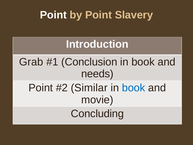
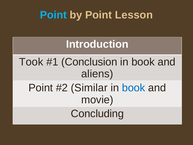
Point colour: white -> light blue (53, 15)
Slavery: Slavery -> Lesson (134, 15)
Grab: Grab -> Took (31, 62)
needs: needs -> aliens (97, 74)
